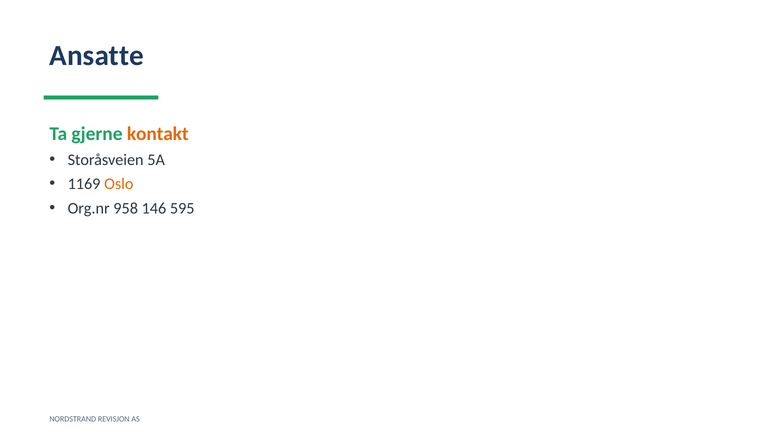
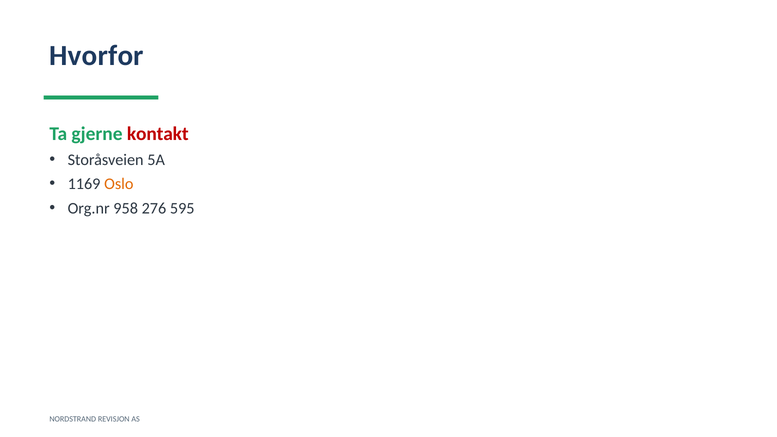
Ansatte: Ansatte -> Hvorfor (97, 55)
kontakt colour: orange -> red (158, 134)
146: 146 -> 276 (154, 208)
